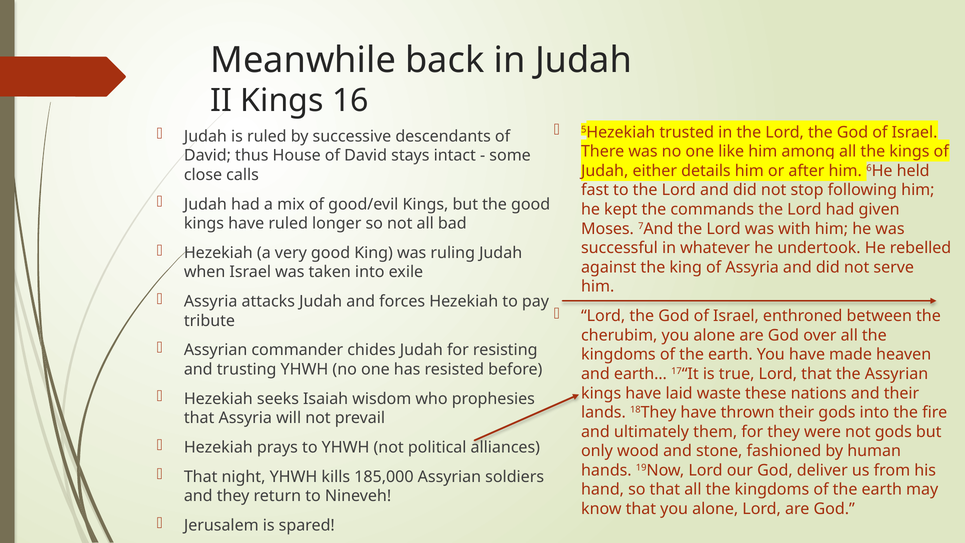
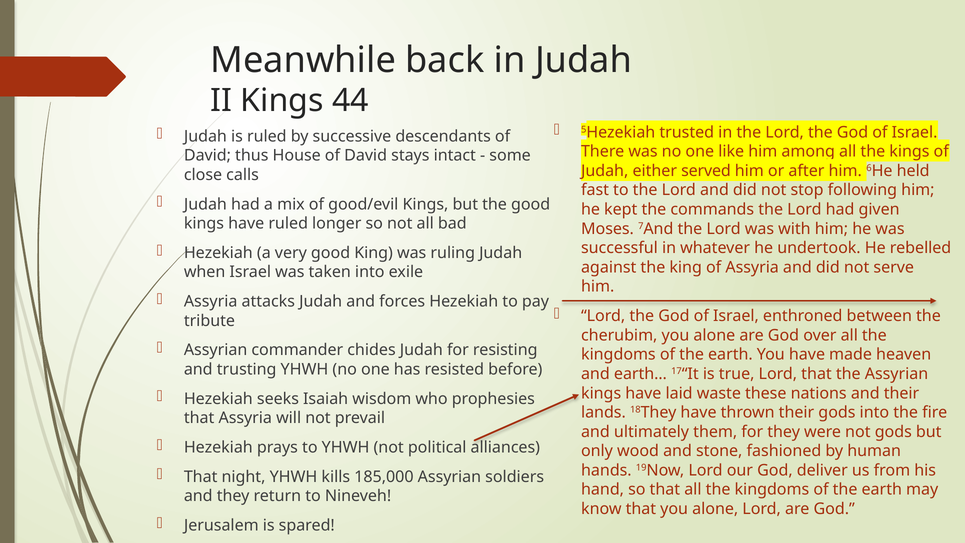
16: 16 -> 44 (350, 101)
details: details -> served (706, 171)
